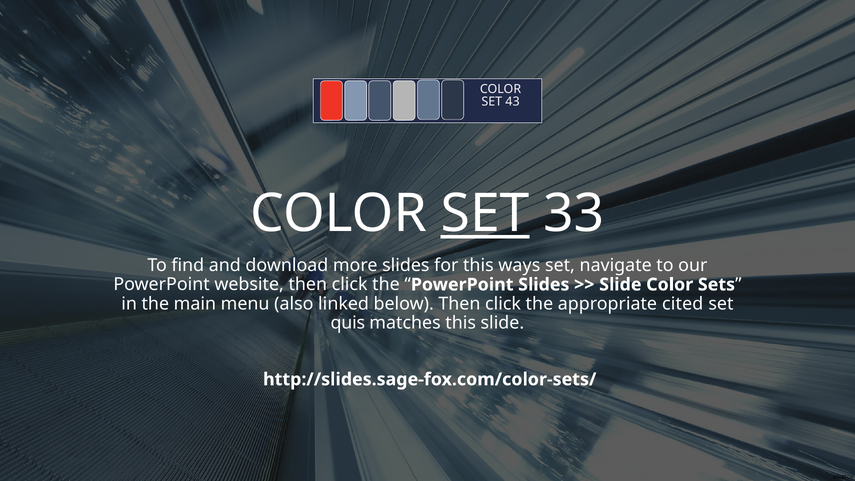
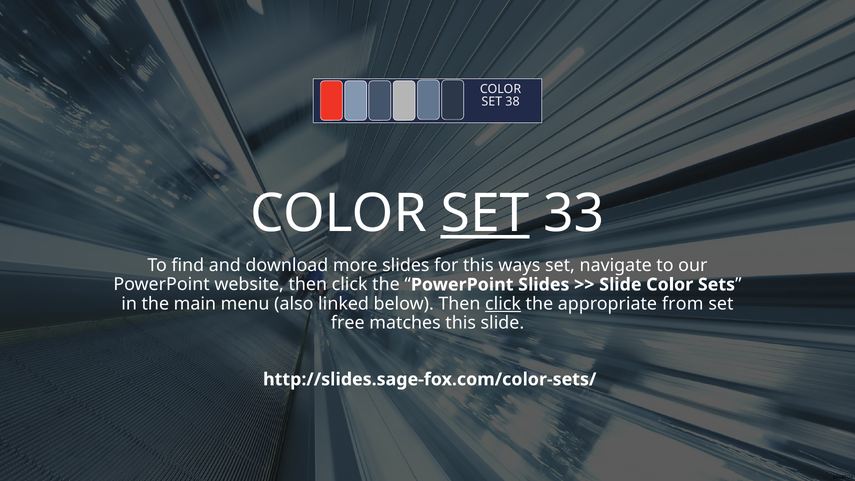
43: 43 -> 38 (512, 101)
click underline: none -> present (503, 304)
cited: cited -> from (683, 304)
quis: quis -> free (348, 323)
